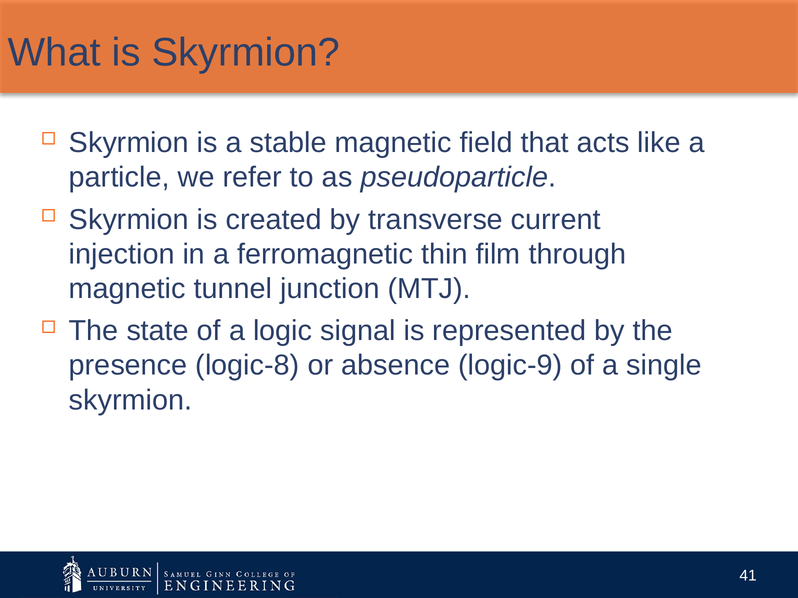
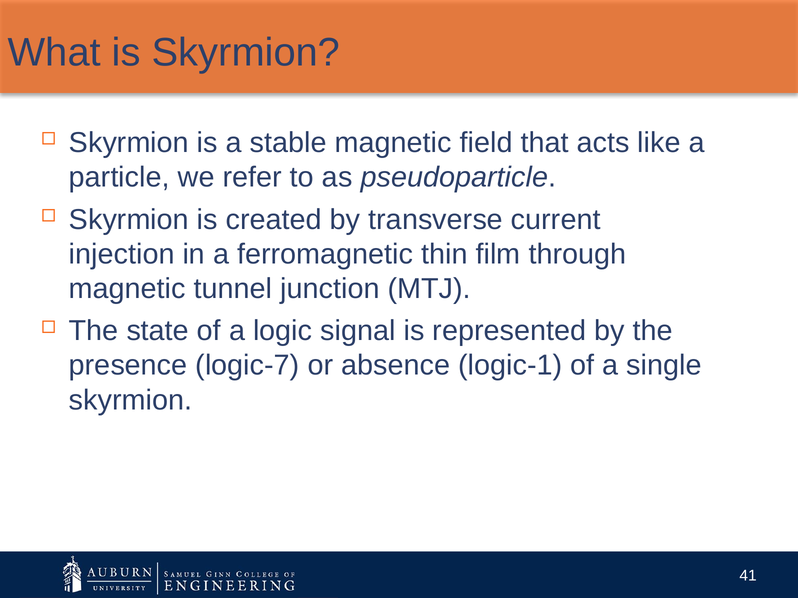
logic-8: logic-8 -> logic-7 (247, 366)
logic-9: logic-9 -> logic-1 (510, 366)
